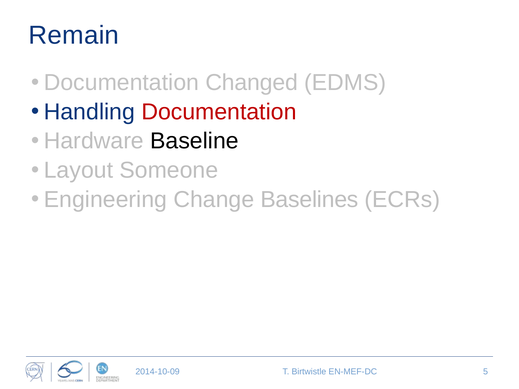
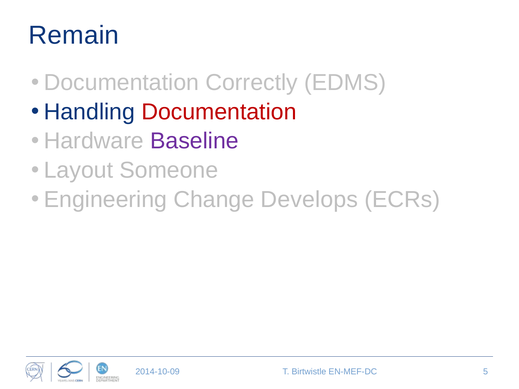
Changed: Changed -> Correctly (252, 83)
Baseline colour: black -> purple (194, 141)
Baselines: Baselines -> Develops (309, 200)
